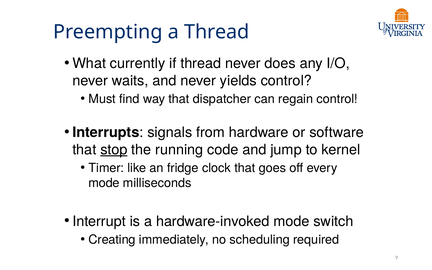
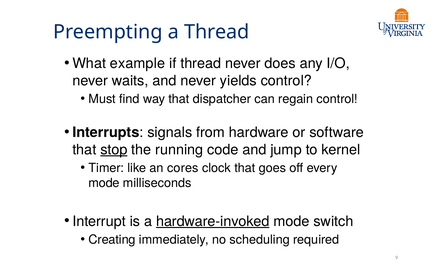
currently: currently -> example (138, 64)
fridge: fridge -> cores (183, 168)
hardware-invoked underline: none -> present (213, 221)
